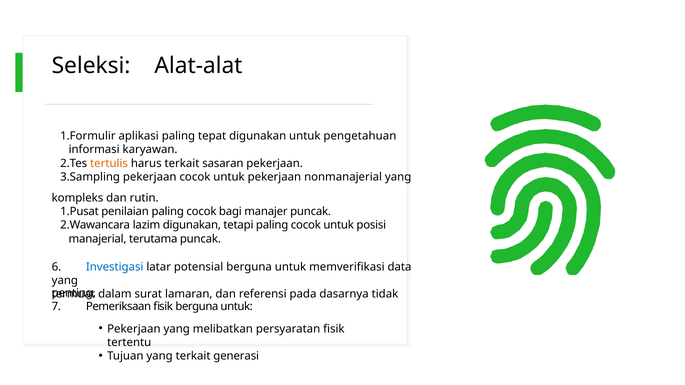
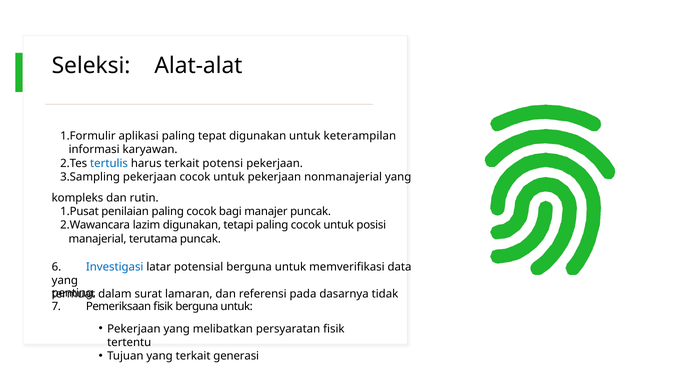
pengetahuan: pengetahuan -> keterampilan (360, 136)
tertulis colour: orange -> blue (109, 163)
sasaran: sasaran -> potensi (223, 163)
